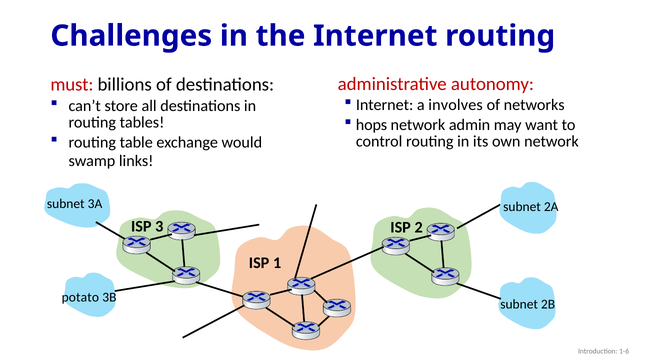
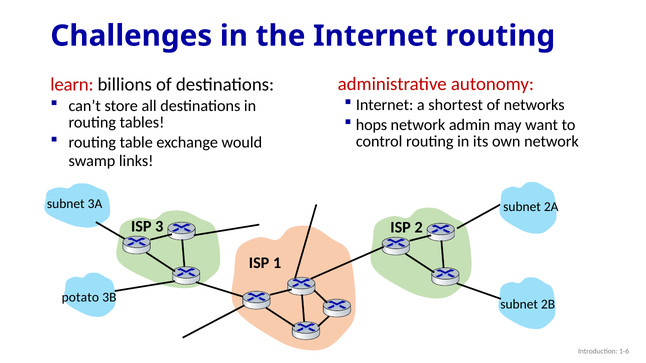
must: must -> learn (72, 85)
involves: involves -> shortest (456, 105)
